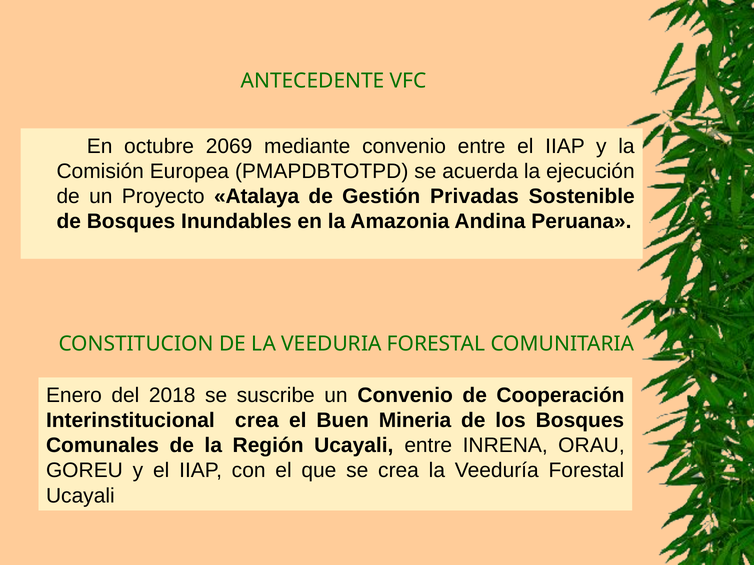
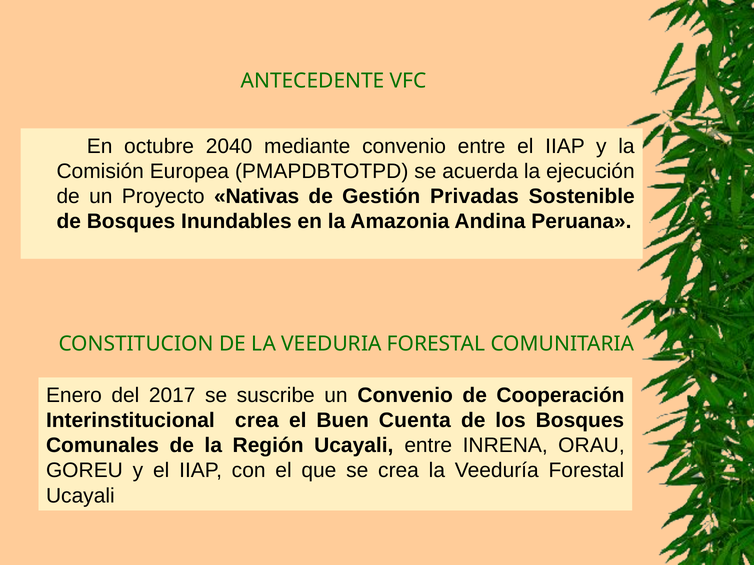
2069: 2069 -> 2040 (229, 146)
Atalaya: Atalaya -> Nativas (257, 197)
2018: 2018 -> 2017 (172, 396)
Mineria: Mineria -> Cuenta (415, 421)
